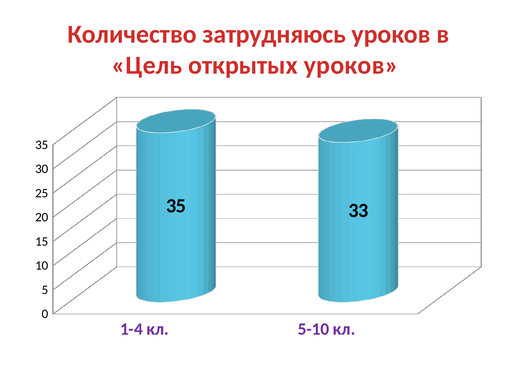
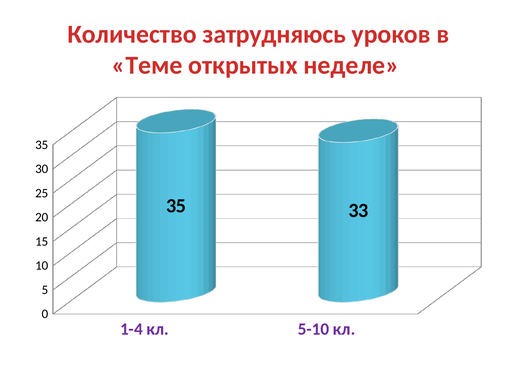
Цель: Цель -> Теме (147, 65)
открытых уроков: уроков -> неделе (351, 65)
